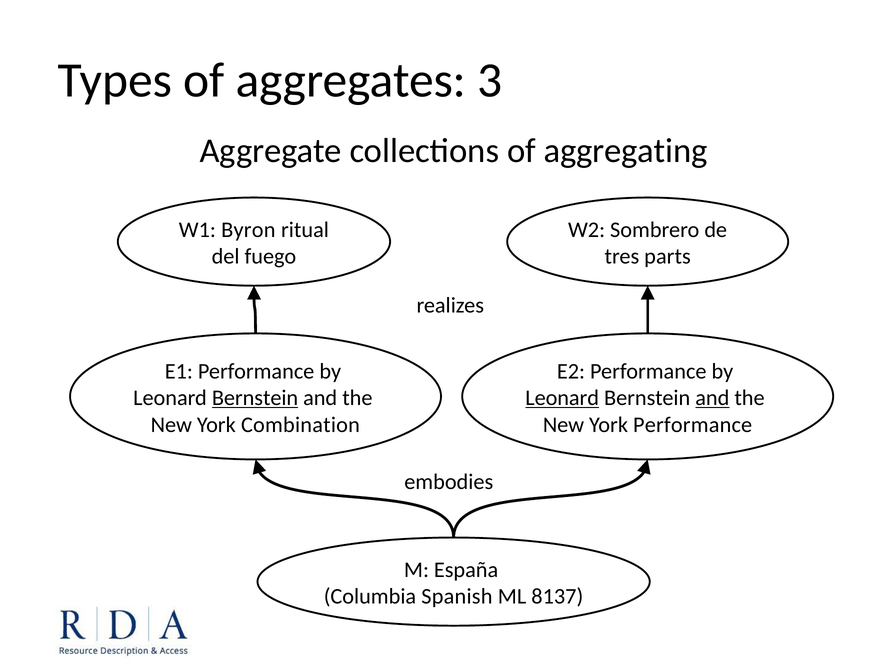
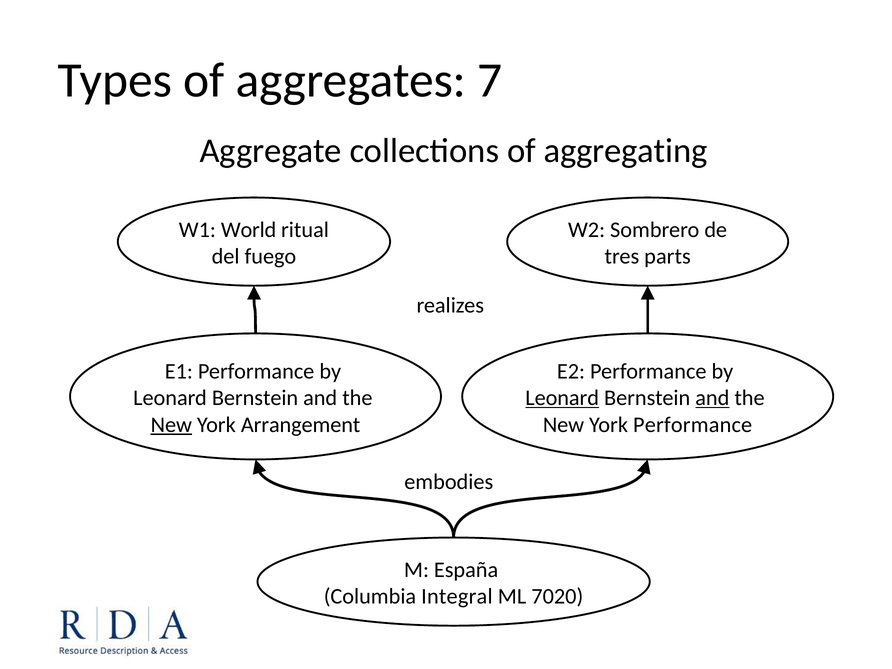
3: 3 -> 7 (490, 80)
Byron: Byron -> World (249, 230)
Bernstein underline: present -> none (255, 398)
New underline: none -> present (171, 425)
Combination: Combination -> Arrangement (301, 425)
Spanish: Spanish -> Integral (457, 597)
8137: 8137 -> 7020 (557, 597)
